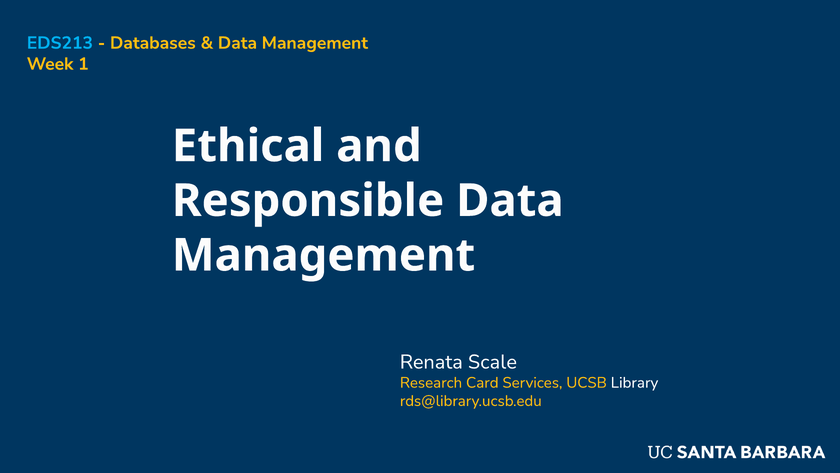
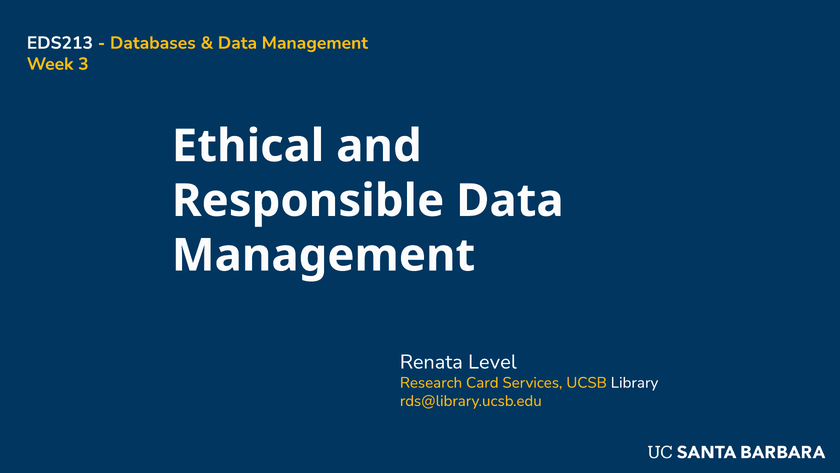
EDS213 colour: light blue -> white (60, 43)
1: 1 -> 3 (83, 64)
Scale: Scale -> Level (492, 362)
